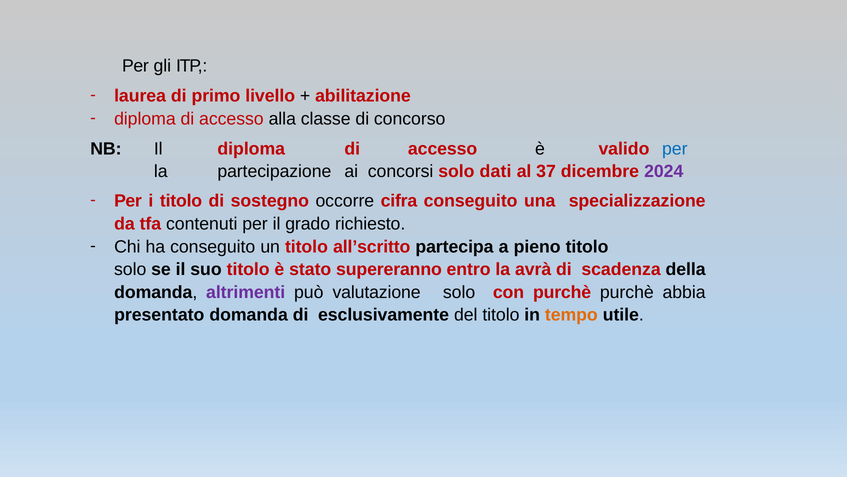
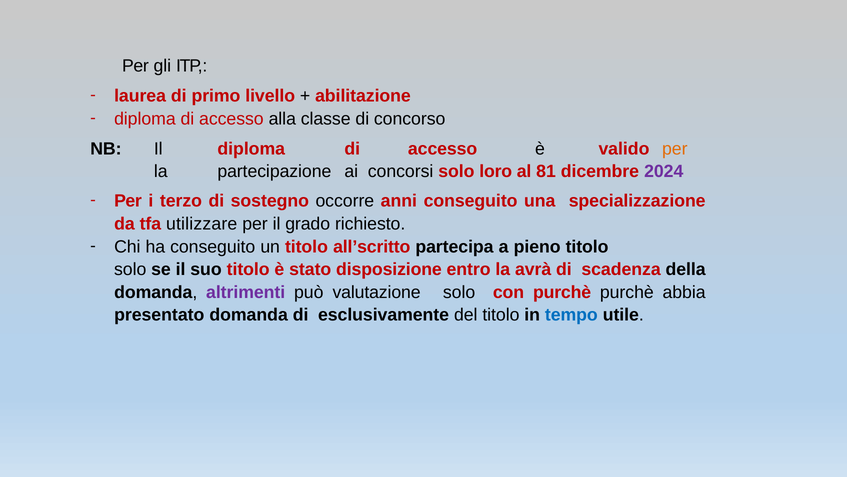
per colour: blue -> orange (675, 149)
dati: dati -> loro (496, 171)
37: 37 -> 81 (546, 171)
i titolo: titolo -> terzo (181, 201)
cifra: cifra -> anni (399, 201)
contenuti: contenuti -> utilizzare (202, 224)
supereranno: supereranno -> disposizione (389, 269)
tempo colour: orange -> blue (571, 315)
